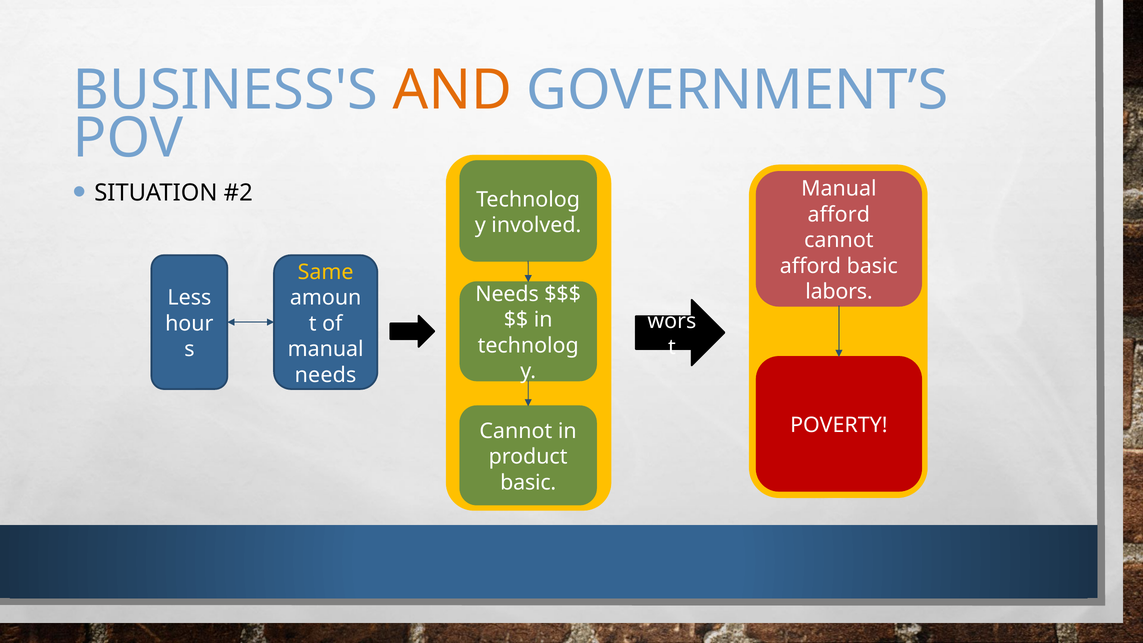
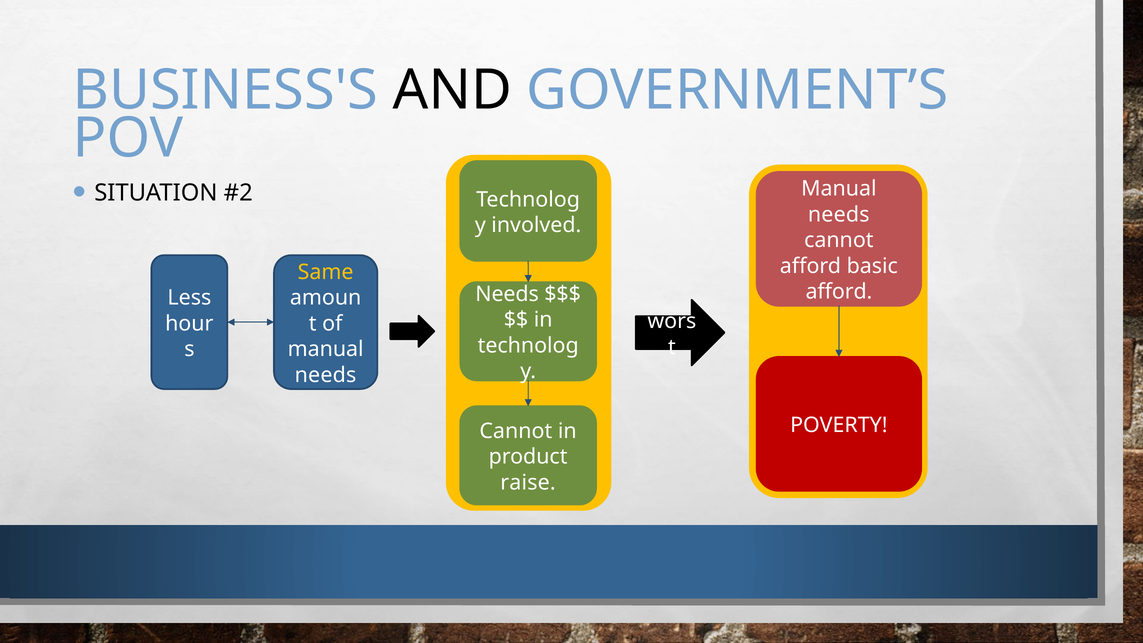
AND colour: orange -> black (452, 90)
afford: afford -> needs (839, 215)
labors: labors -> afford (839, 292)
basic: basic -> raise (528, 483)
